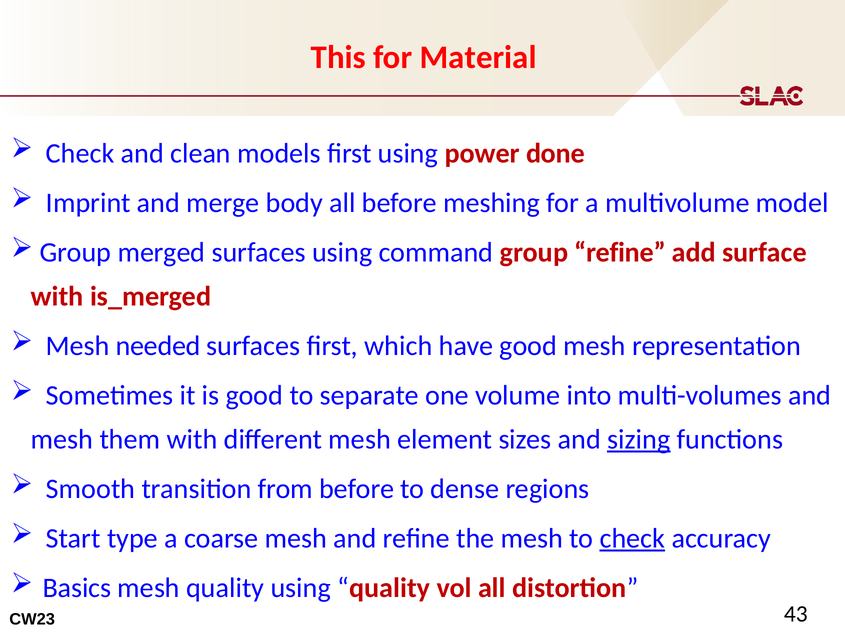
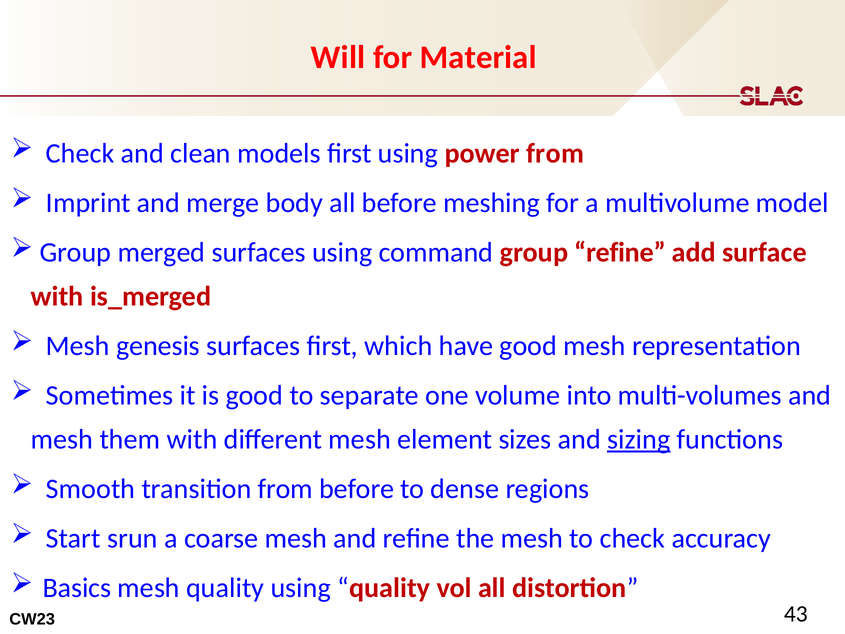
This: This -> Will (338, 57)
power done: done -> from (555, 153)
needed: needed -> genesis (158, 346)
type: type -> srun (132, 538)
check underline: present -> none (632, 538)
